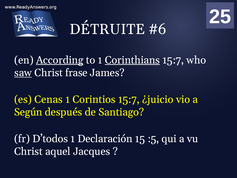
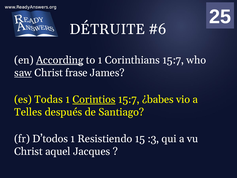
Corinthians underline: present -> none (132, 60)
Cenas: Cenas -> Todas (49, 99)
Corintios underline: none -> present (94, 99)
¿juicio: ¿juicio -> ¿babes (158, 99)
Según: Según -> Telles (28, 112)
Declaración: Declaración -> Resistiendo (105, 139)
:5: :5 -> :3 (153, 139)
